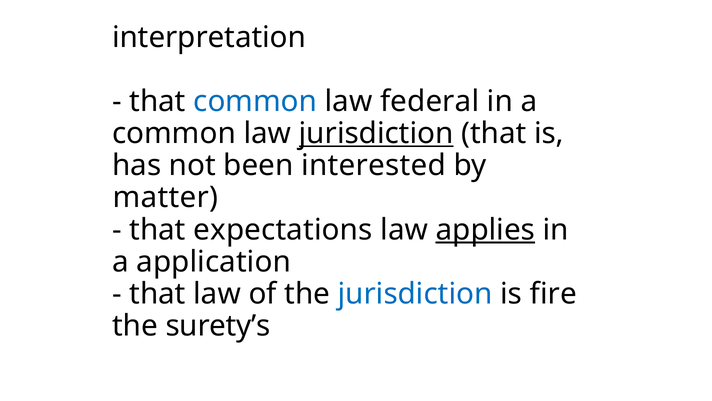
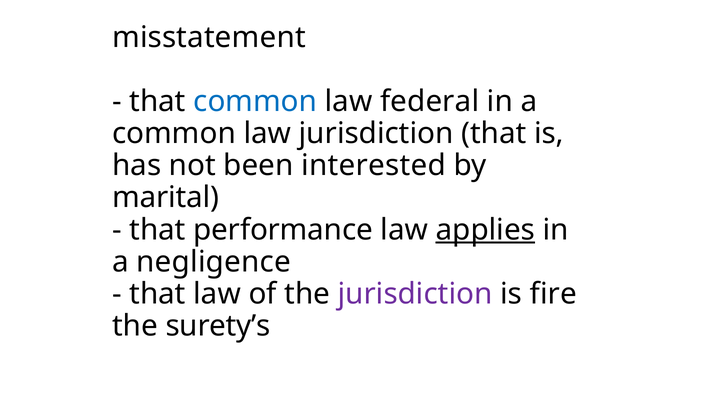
interpretation: interpretation -> misstatement (209, 37)
jurisdiction underline: present -> none (376, 133)
matter: matter -> marital (166, 197)
expectations: expectations -> performance (283, 229)
application: application -> negligence (214, 261)
jurisdiction colour: blue -> purple (415, 294)
